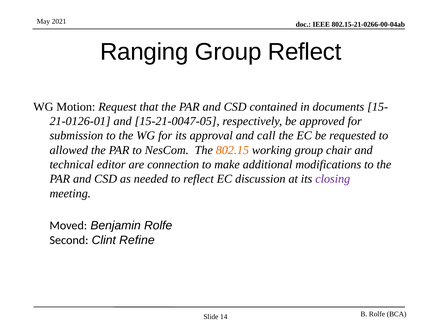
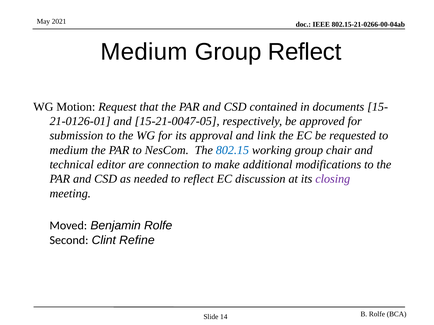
Ranging: Ranging -> Medium (144, 52)
call: call -> link (266, 136)
allowed: allowed -> medium (69, 150)
802.15 colour: orange -> blue (232, 150)
